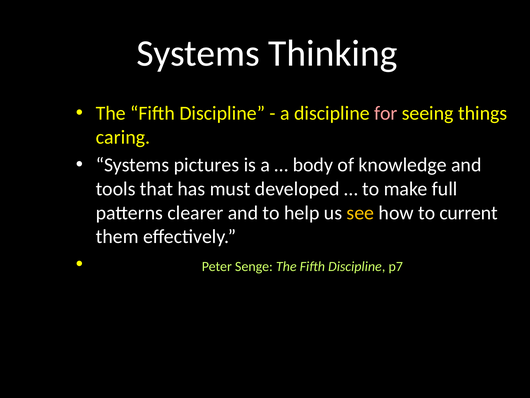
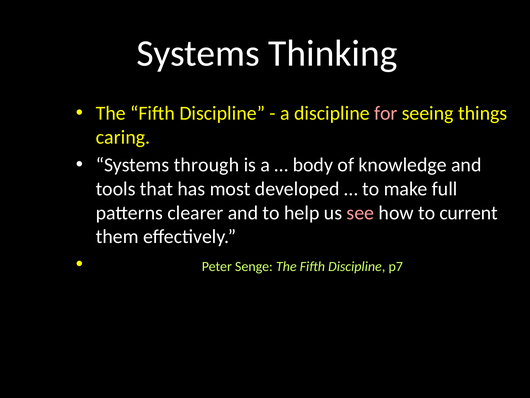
pictures: pictures -> through (206, 165)
must: must -> most (230, 189)
see colour: yellow -> pink (360, 213)
